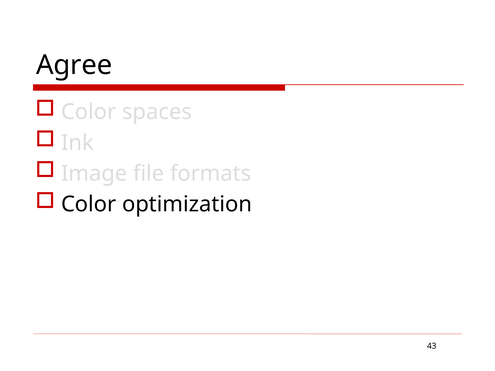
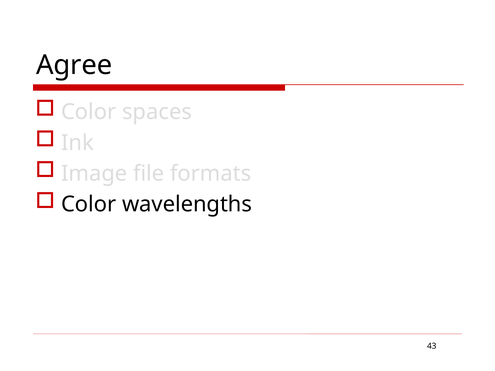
optimization: optimization -> wavelengths (187, 205)
